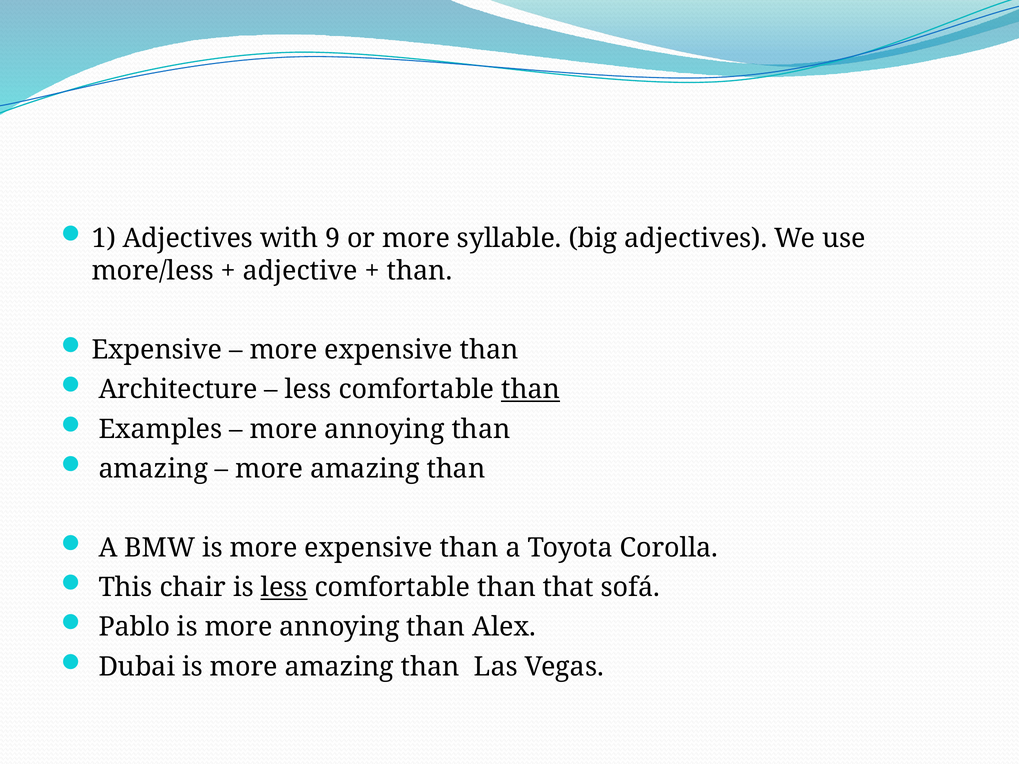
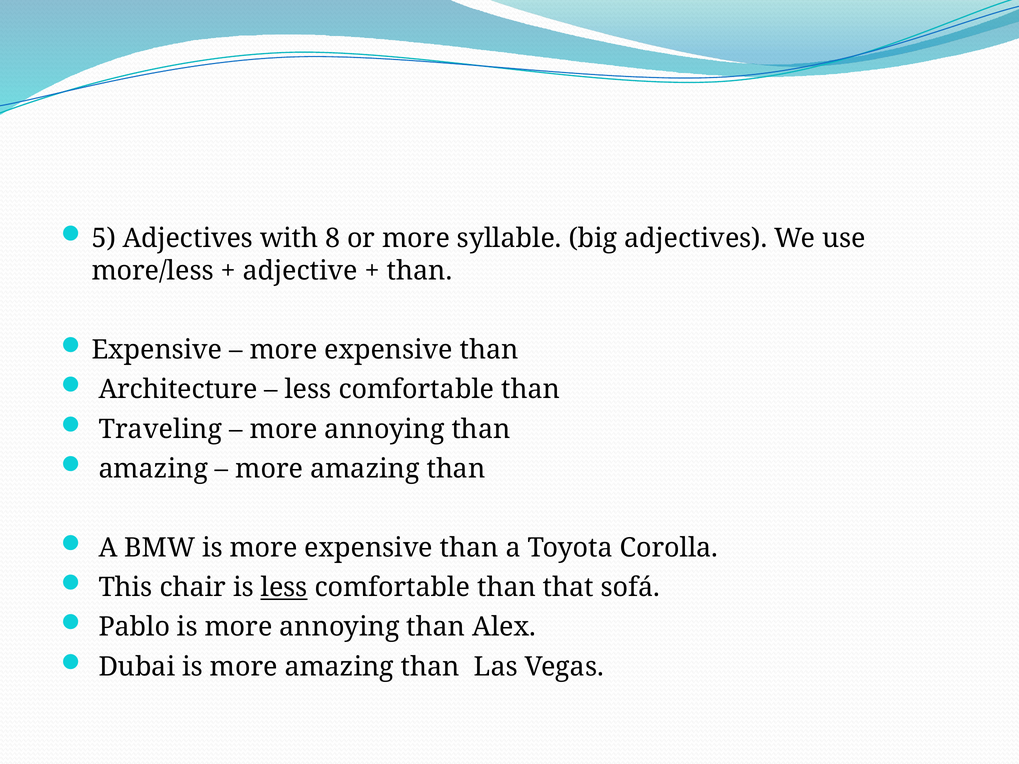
1: 1 -> 5 (104, 239)
9: 9 -> 8 (333, 239)
than underline: present -> none (531, 390)
Examples: Examples -> Traveling (160, 429)
